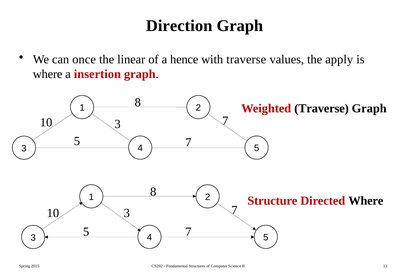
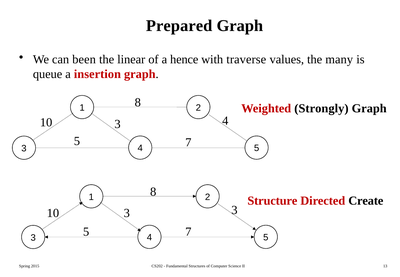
Direction: Direction -> Prepared (179, 26)
once: once -> been (84, 59)
apply: apply -> many (339, 59)
where: where -> queue (48, 74)
Weighted Traverse: Traverse -> Strongly (321, 109)
7: 7 -> 4 (225, 121)
Directed Where: Where -> Create (366, 201)
7: 7 -> 3 (234, 210)
